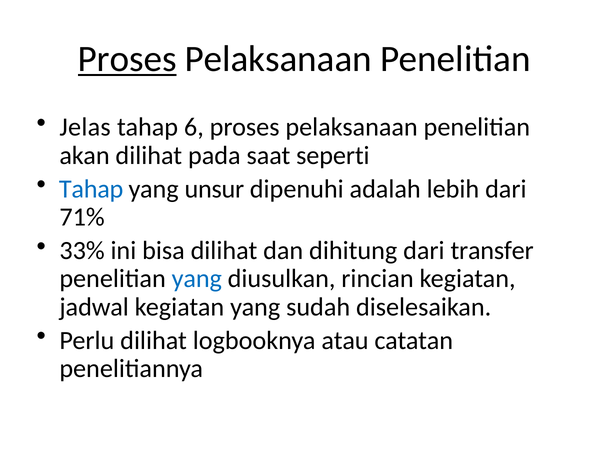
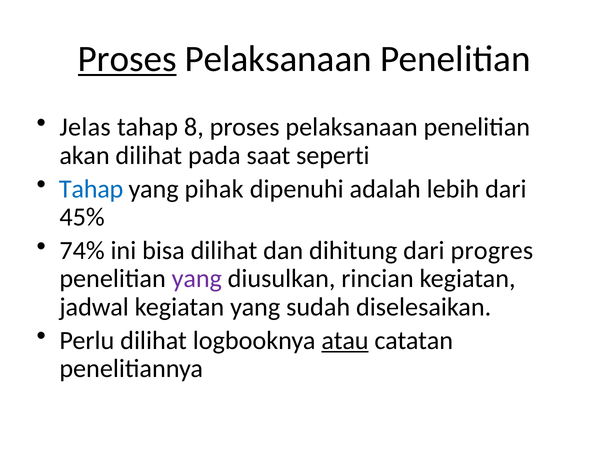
6: 6 -> 8 (194, 127)
unsur: unsur -> pihak (214, 189)
71%: 71% -> 45% (82, 217)
33%: 33% -> 74% (82, 250)
transfer: transfer -> progres (492, 250)
yang colour: blue -> purple (197, 279)
atau underline: none -> present (345, 340)
